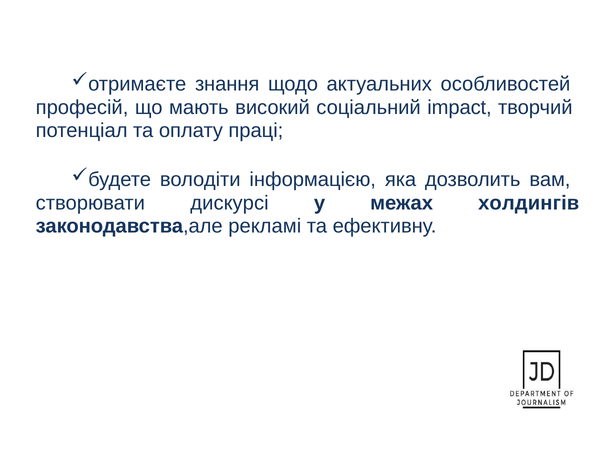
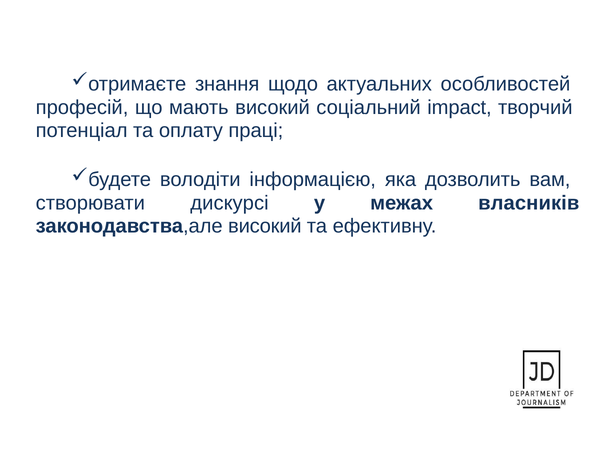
холдингів: холдингів -> власників (529, 203)
законодавства,але рекламі: рекламі -> високий (265, 226)
